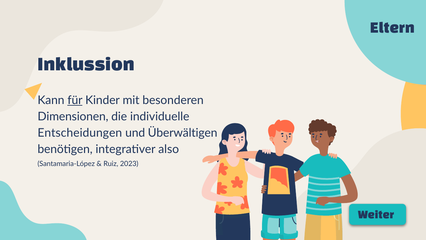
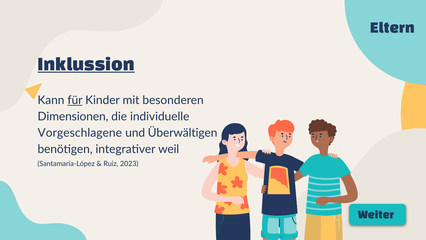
Inklussion underline: none -> present (86, 65)
Entscheidungen: Entscheidungen -> Vorgeschlagene (80, 133)
also: also -> weil (169, 149)
